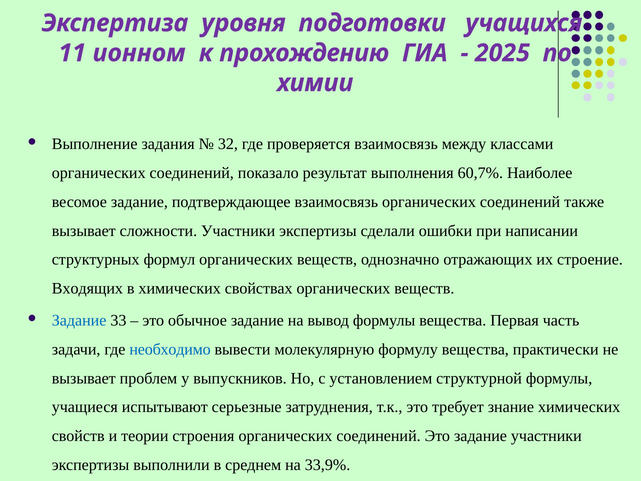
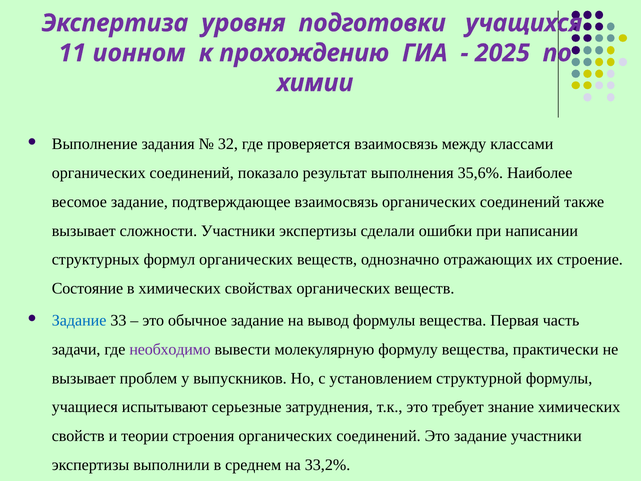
60,7%: 60,7% -> 35,6% (480, 173)
Входящих: Входящих -> Состояние (87, 288)
необходимо colour: blue -> purple (170, 349)
33,9%: 33,9% -> 33,2% (328, 465)
